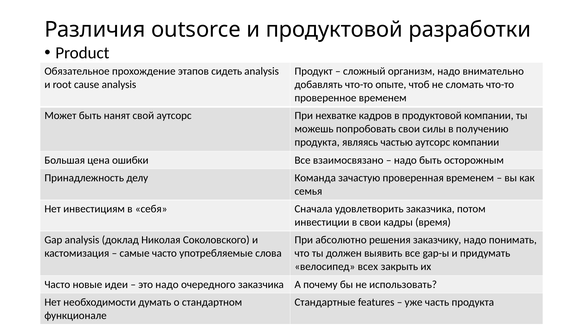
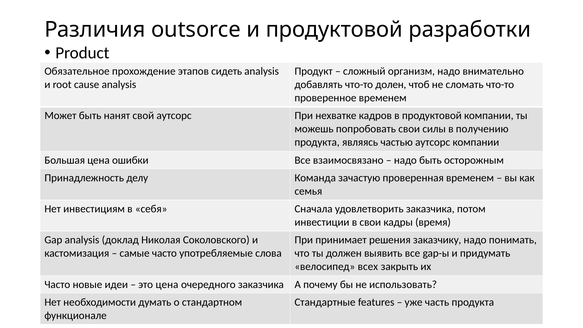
опыте: опыте -> долен (391, 85)
абсолютно: абсолютно -> принимает (341, 240)
это надо: надо -> цена (167, 284)
